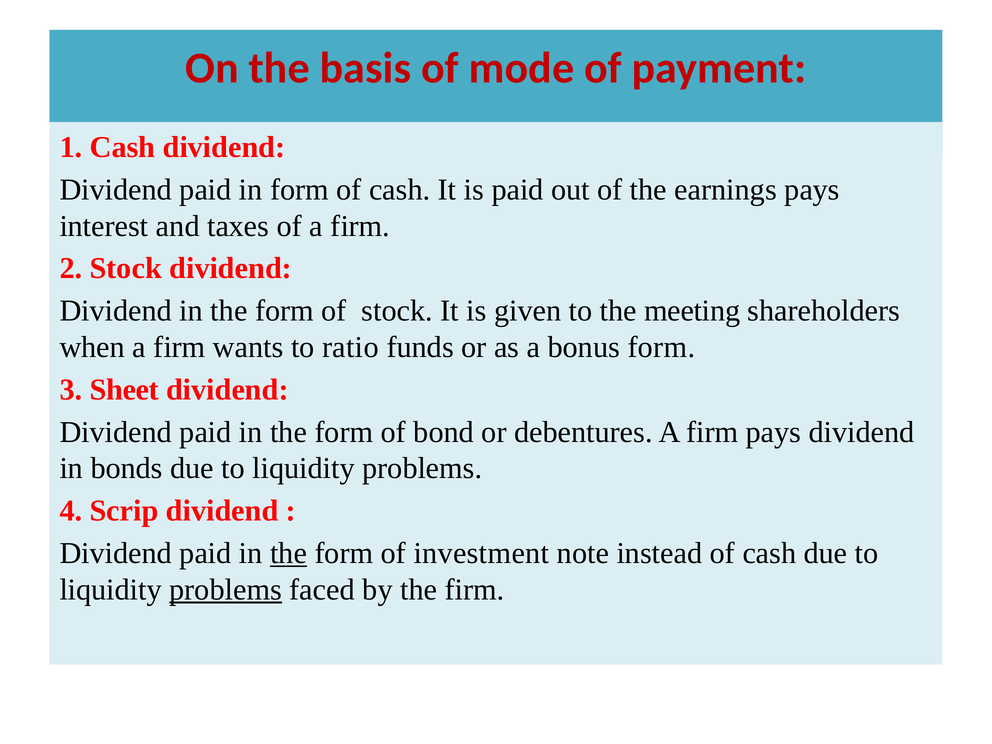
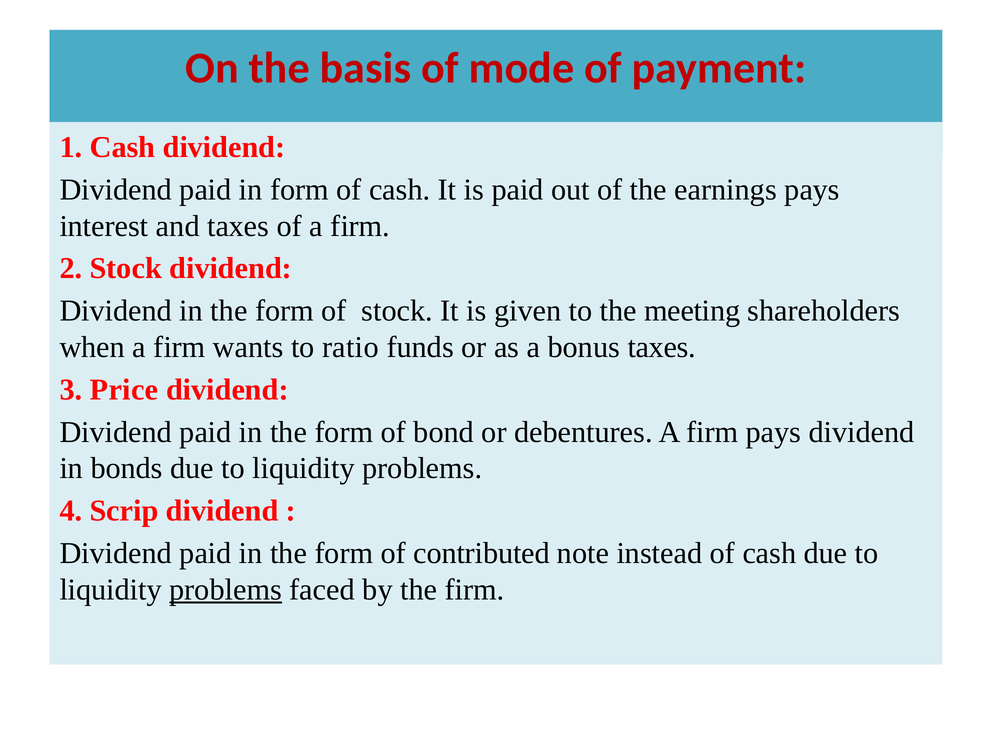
bonus form: form -> taxes (662, 347)
Sheet: Sheet -> Price (124, 390)
the underline: present -> none (289, 553)
investment: investment -> contributed (482, 553)
